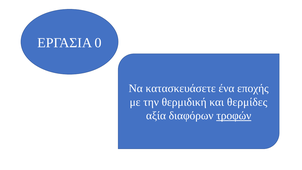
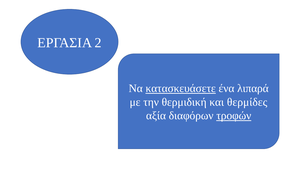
0: 0 -> 2 (98, 43)
κατασκευάσετε underline: none -> present (181, 88)
εποχής: εποχής -> λιπαρά (253, 88)
